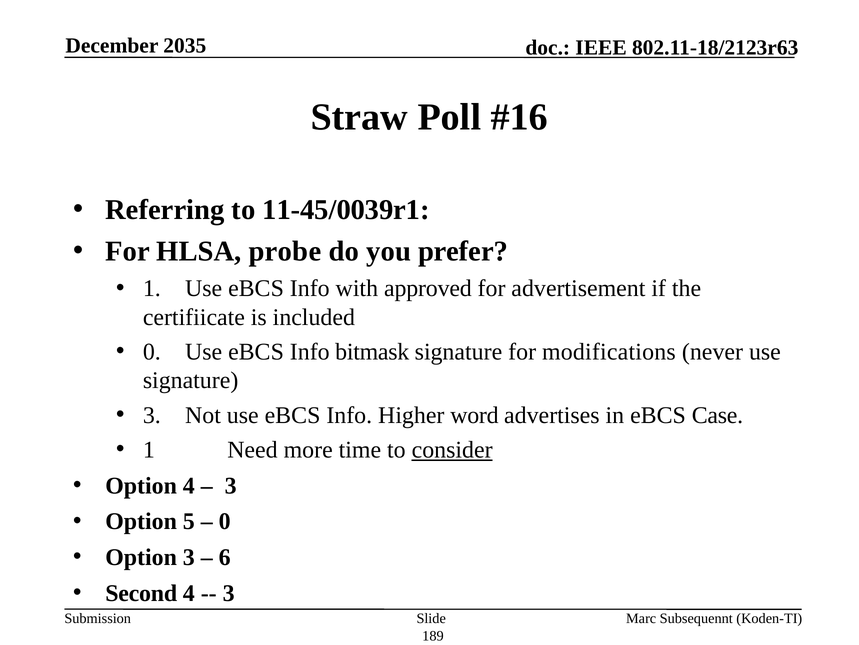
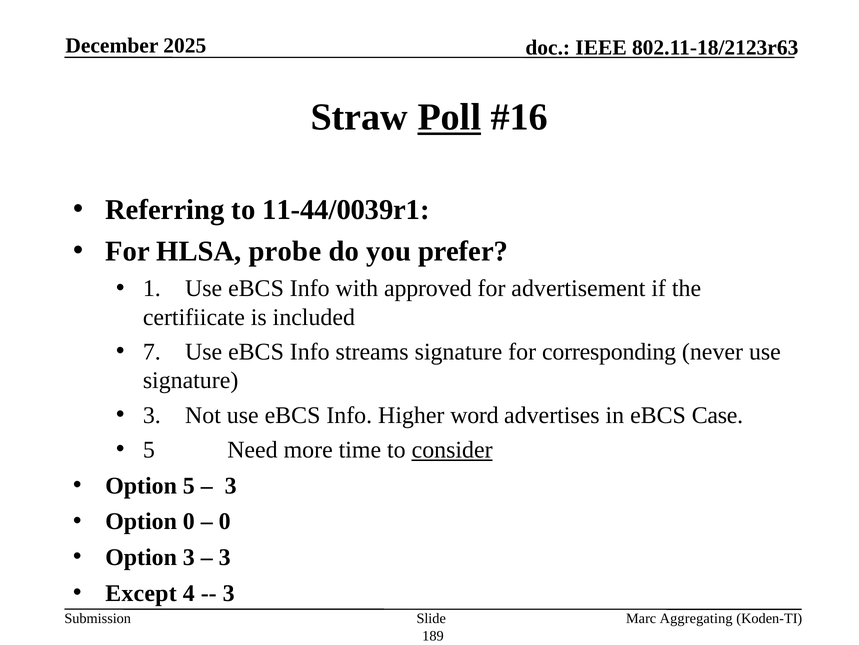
2035: 2035 -> 2025 (185, 46)
Poll underline: none -> present (449, 117)
11-45/0039r1: 11-45/0039r1 -> 11-44/0039r1 (346, 210)
0: 0 -> 7 (152, 352)
bitmask: bitmask -> streams (372, 352)
modifications: modifications -> corresponding (609, 352)
1: 1 -> 5 (149, 449)
Option 4: 4 -> 5 (189, 485)
Option 5: 5 -> 0 (189, 521)
6: 6 -> 3 (225, 557)
Second: Second -> Except (141, 593)
Subsequennt: Subsequennt -> Aggregating (696, 618)
